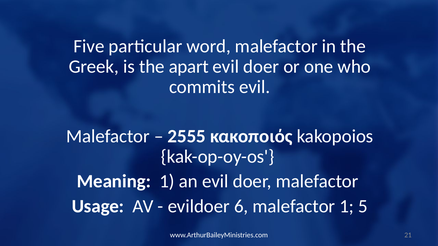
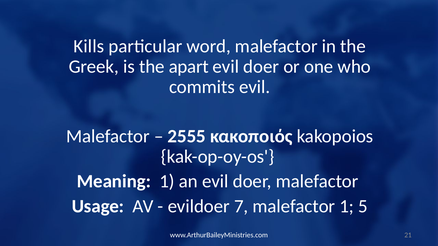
Five: Five -> Kills (89, 46)
6: 6 -> 7 (241, 206)
